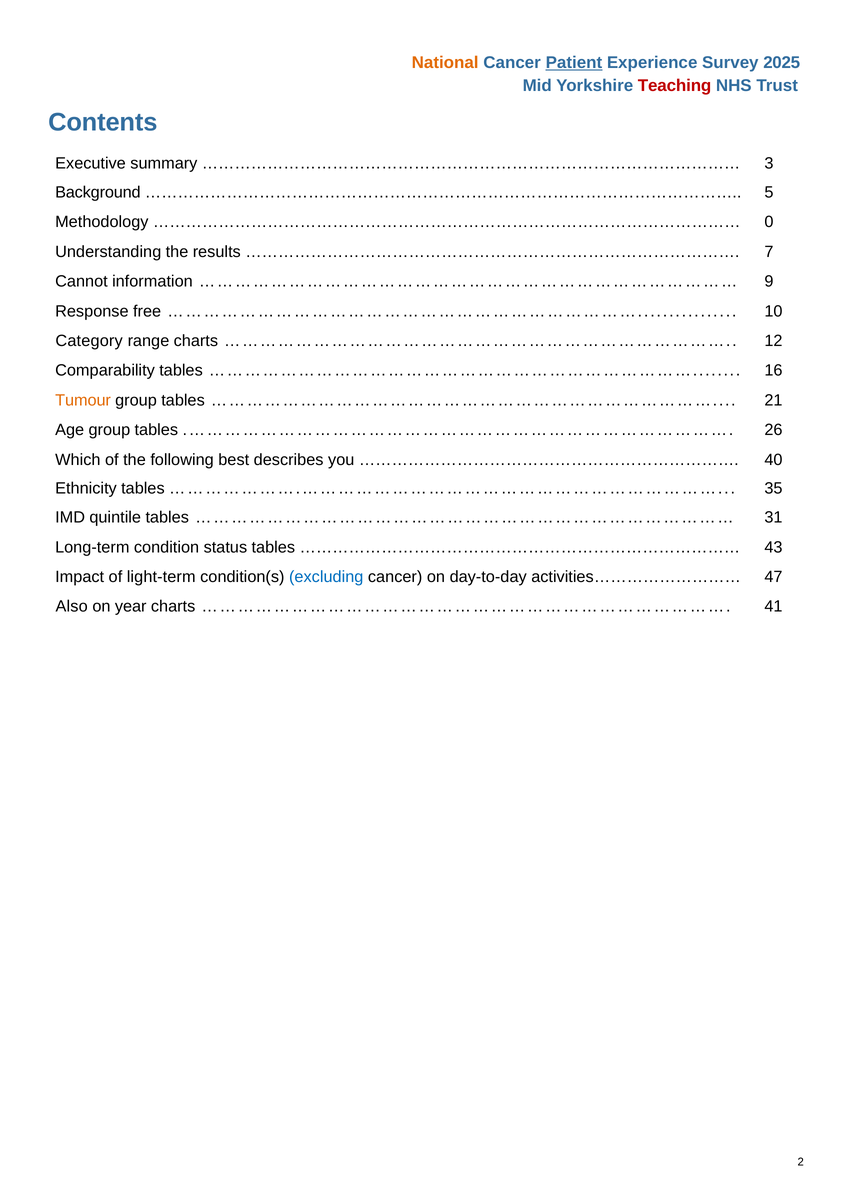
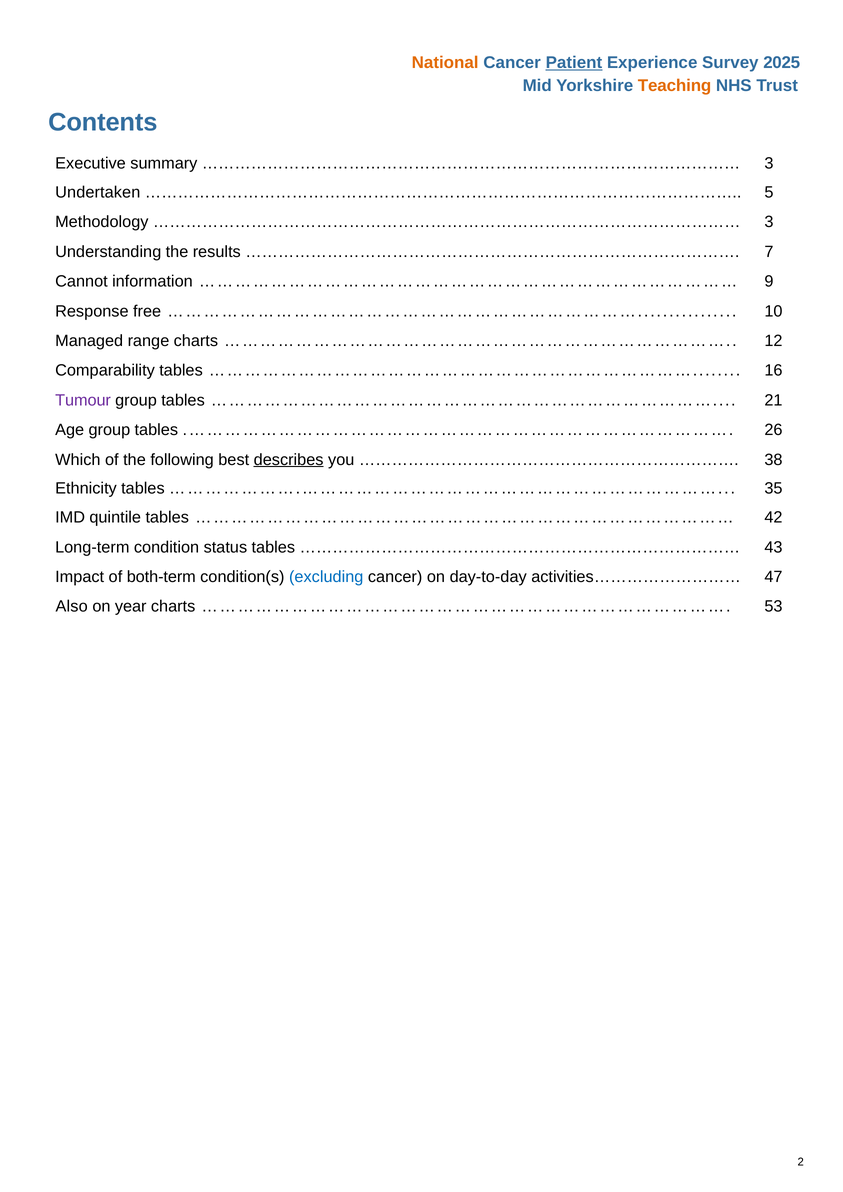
Teaching colour: red -> orange (675, 86)
Background: Background -> Undertaken (98, 193)
0: 0 -> 3 (769, 222)
Category: Category -> Managed (89, 341)
Tumour colour: orange -> purple (83, 401)
describes underline: none -> present (289, 460)
40: 40 -> 38 (773, 460)
31: 31 -> 42 (773, 518)
light-term: light-term -> both-term (161, 577)
41: 41 -> 53 (773, 607)
